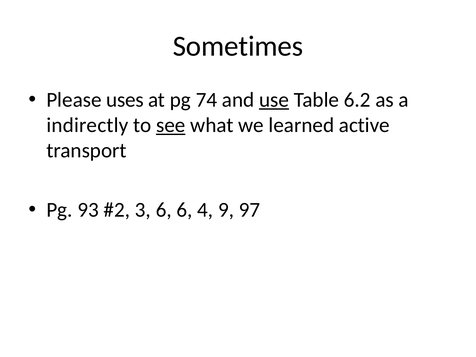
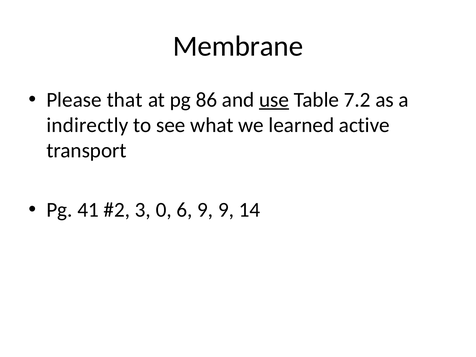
Sometimes: Sometimes -> Membrane (238, 46)
uses: uses -> that (125, 100)
74: 74 -> 86 (206, 100)
6.2: 6.2 -> 7.2 (357, 100)
see underline: present -> none (171, 125)
93: 93 -> 41 (88, 210)
3 6: 6 -> 0 (164, 210)
6 4: 4 -> 9 (205, 210)
97: 97 -> 14 (250, 210)
